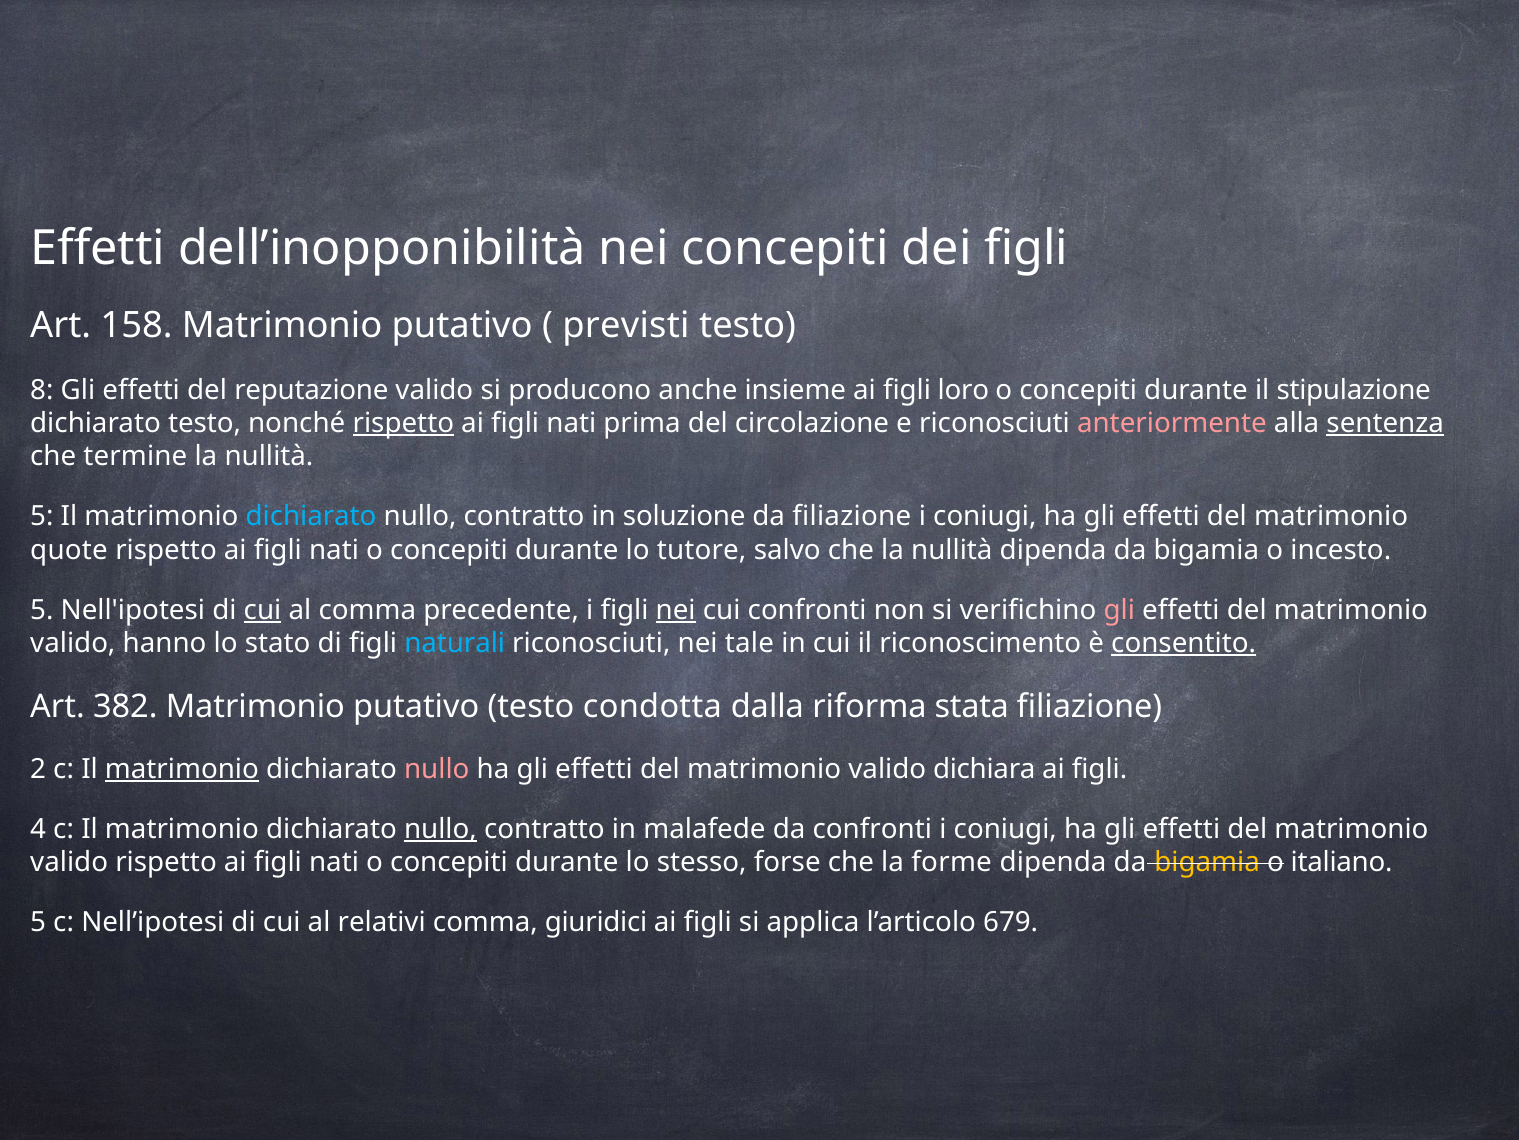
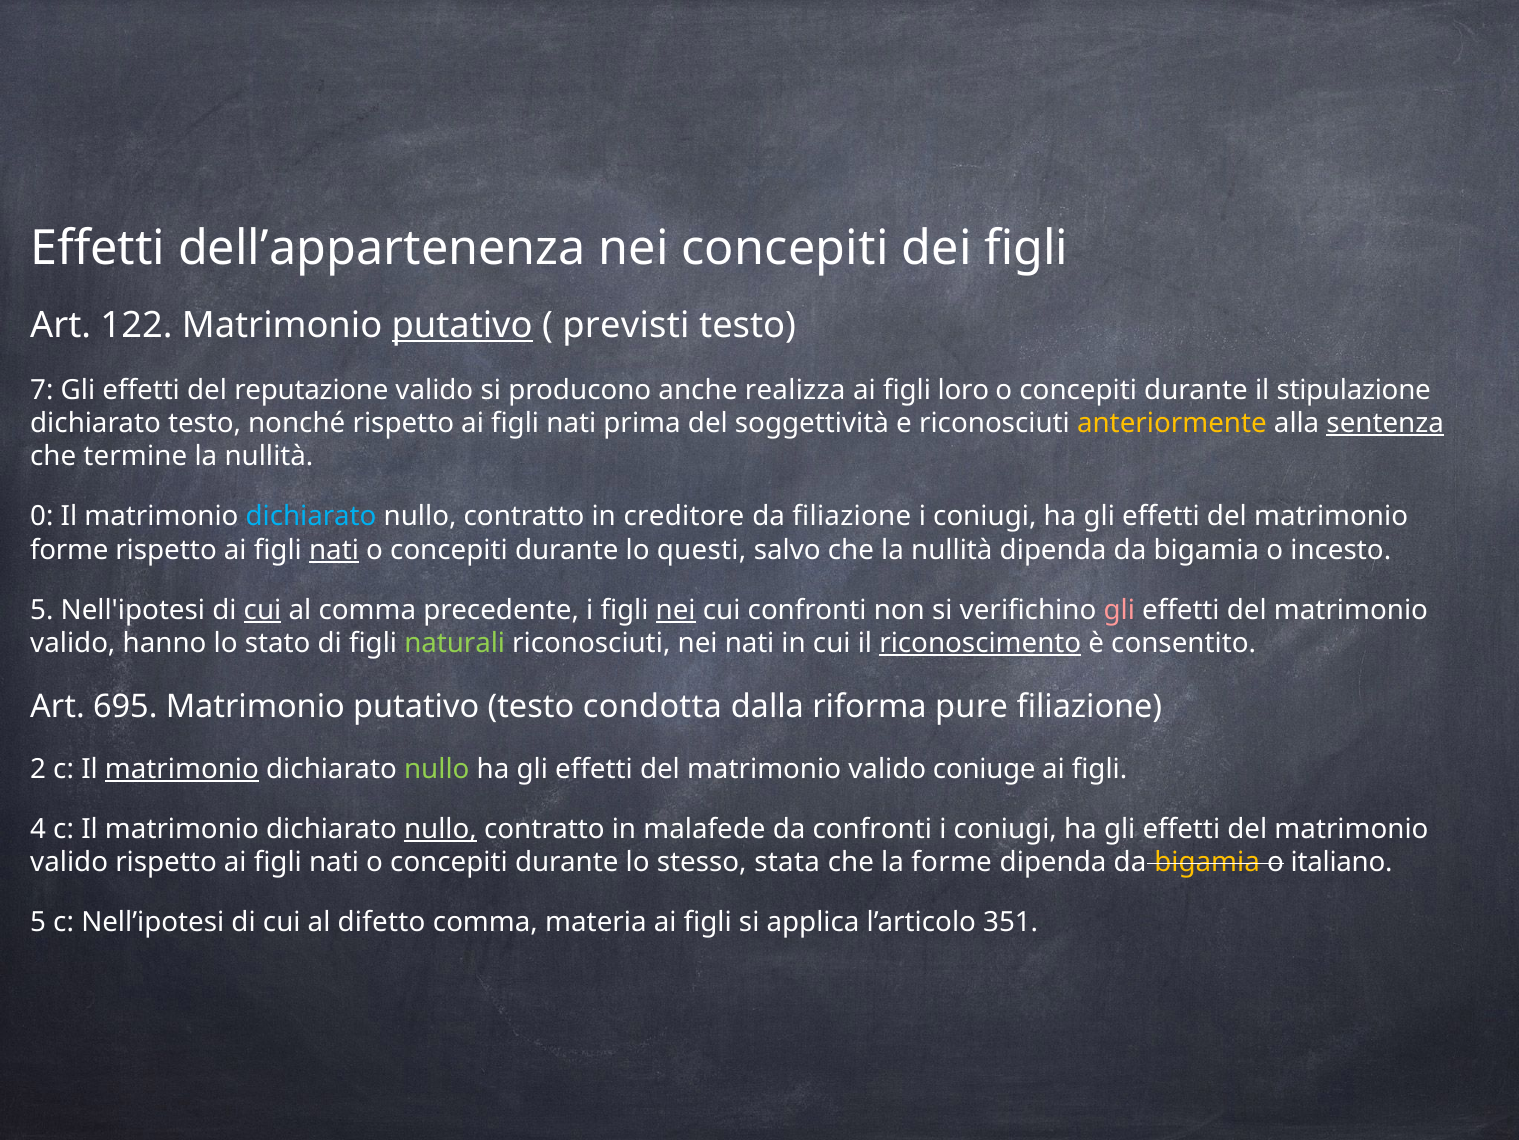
dell’inopponibilità: dell’inopponibilità -> dell’appartenenza (382, 248)
158: 158 -> 122 (137, 325)
putativo underline: none -> present (462, 325)
8: 8 -> 7 (42, 390)
insieme: insieme -> realizza (795, 390)
rispetto underline: present -> none (403, 423)
circolazione: circolazione -> soggettività (812, 423)
anteriormente colour: pink -> yellow (1172, 423)
5: 5 -> 0 (42, 516)
soluzione: soluzione -> creditore (684, 516)
quote: quote -> forme (69, 550)
nati underline: none -> present (334, 550)
tutore: tutore -> questi (702, 550)
naturali colour: light blue -> light green (455, 643)
nei tale: tale -> nati (750, 643)
riconoscimento underline: none -> present (980, 643)
consentito underline: present -> none (1184, 643)
382: 382 -> 695 (125, 706)
stata: stata -> pure (971, 706)
nullo colour: pink -> light green (437, 769)
dichiara: dichiara -> coniuge (984, 769)
forse: forse -> stata (787, 862)
relativi: relativi -> difetto (382, 922)
giuridici: giuridici -> materia (596, 922)
679: 679 -> 351 (1011, 922)
